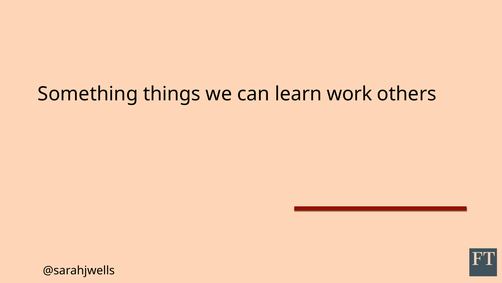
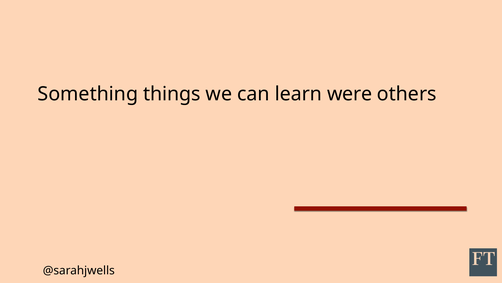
work: work -> were (350, 94)
